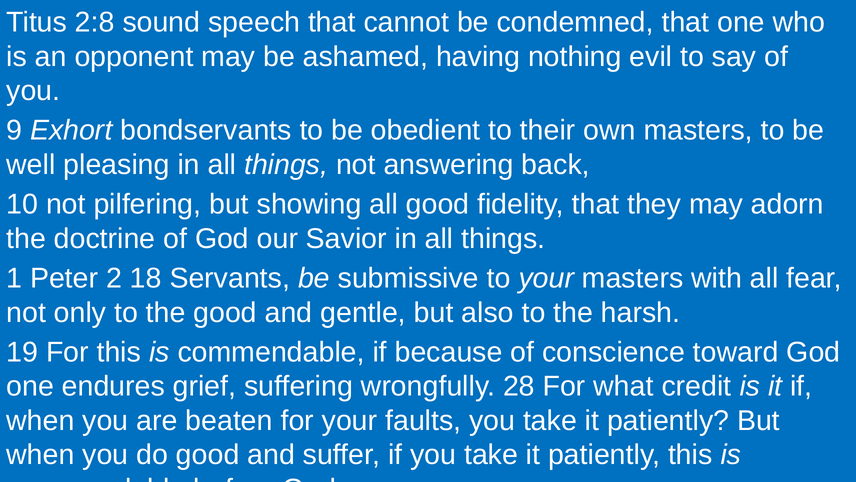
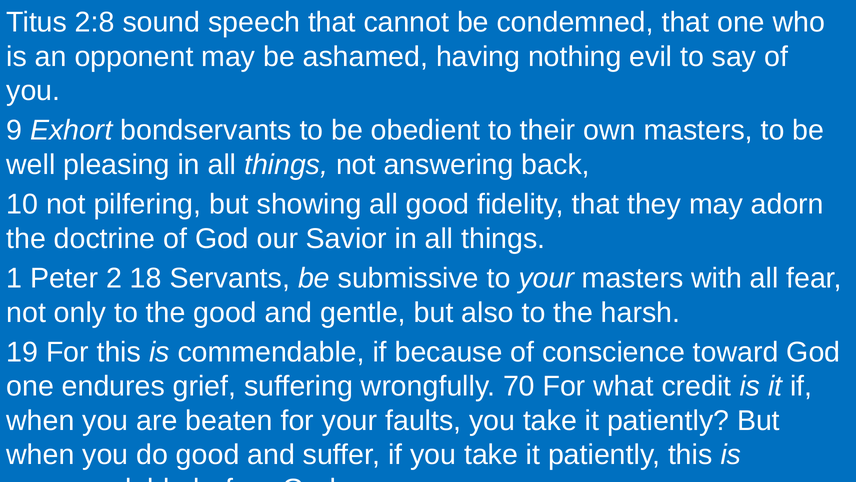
28: 28 -> 70 (519, 386)
